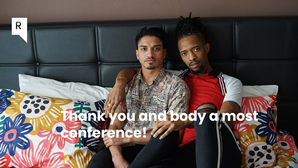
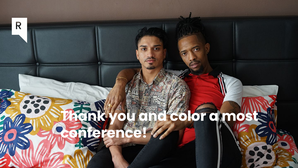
body: body -> color (188, 116)
